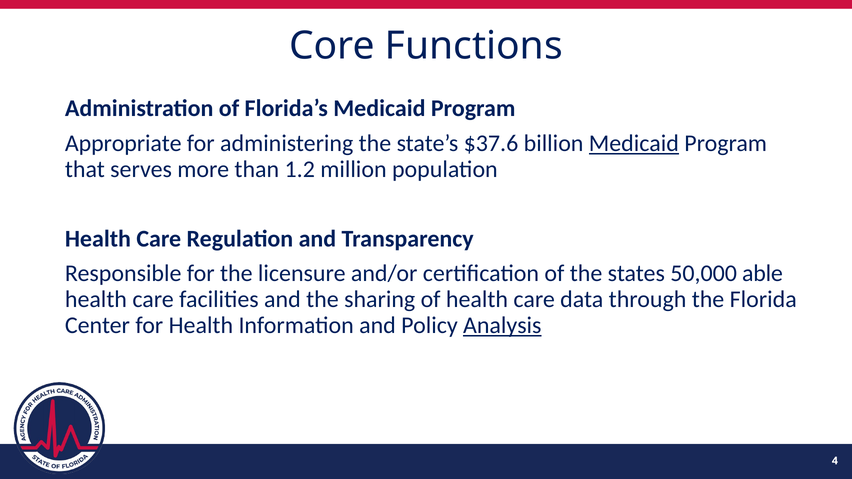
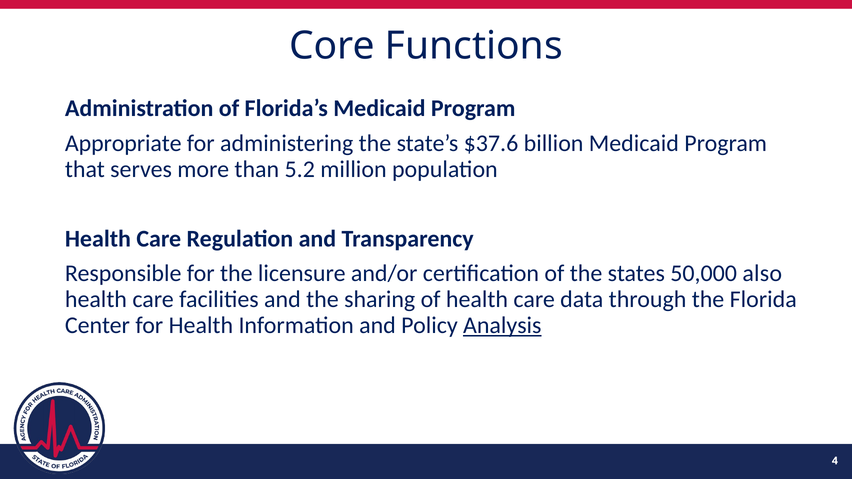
Medicaid underline: present -> none (634, 143)
1.2: 1.2 -> 5.2 (300, 169)
able: able -> also (762, 274)
